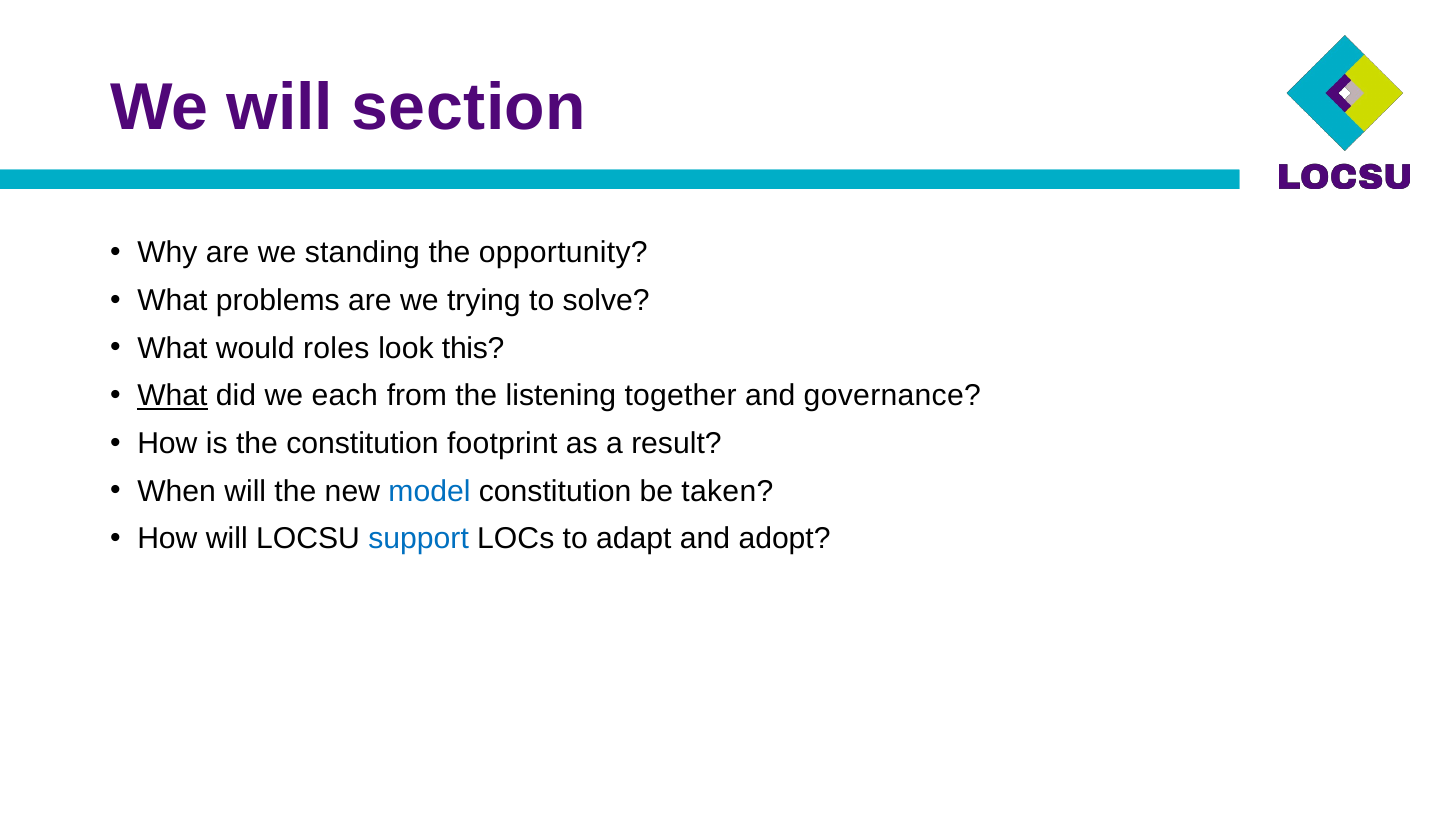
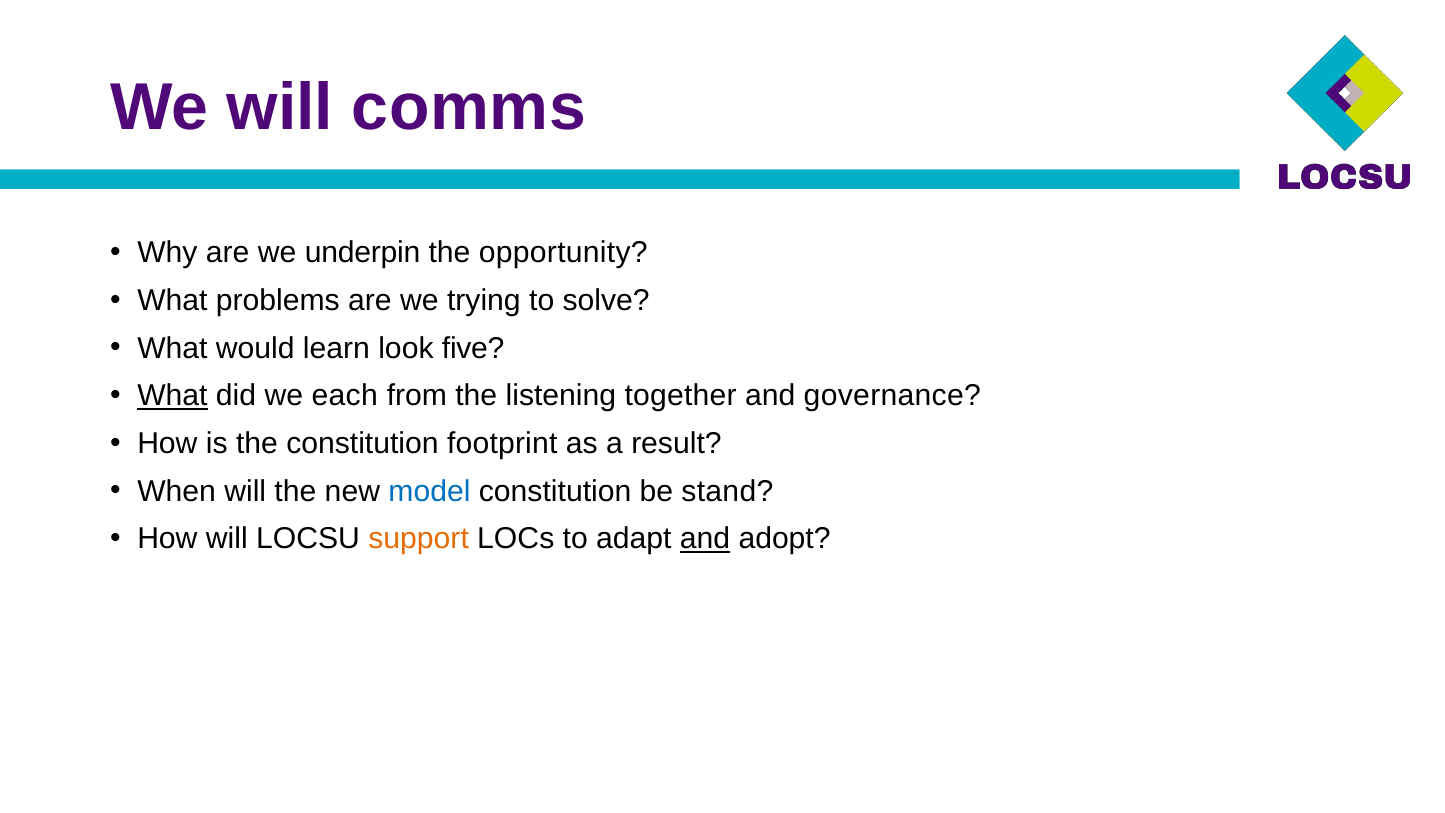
section: section -> comms (469, 107)
standing: standing -> underpin (363, 253)
roles: roles -> learn (336, 348)
this: this -> five (473, 348)
taken: taken -> stand (727, 491)
support colour: blue -> orange (419, 539)
and underline: none -> present (705, 539)
